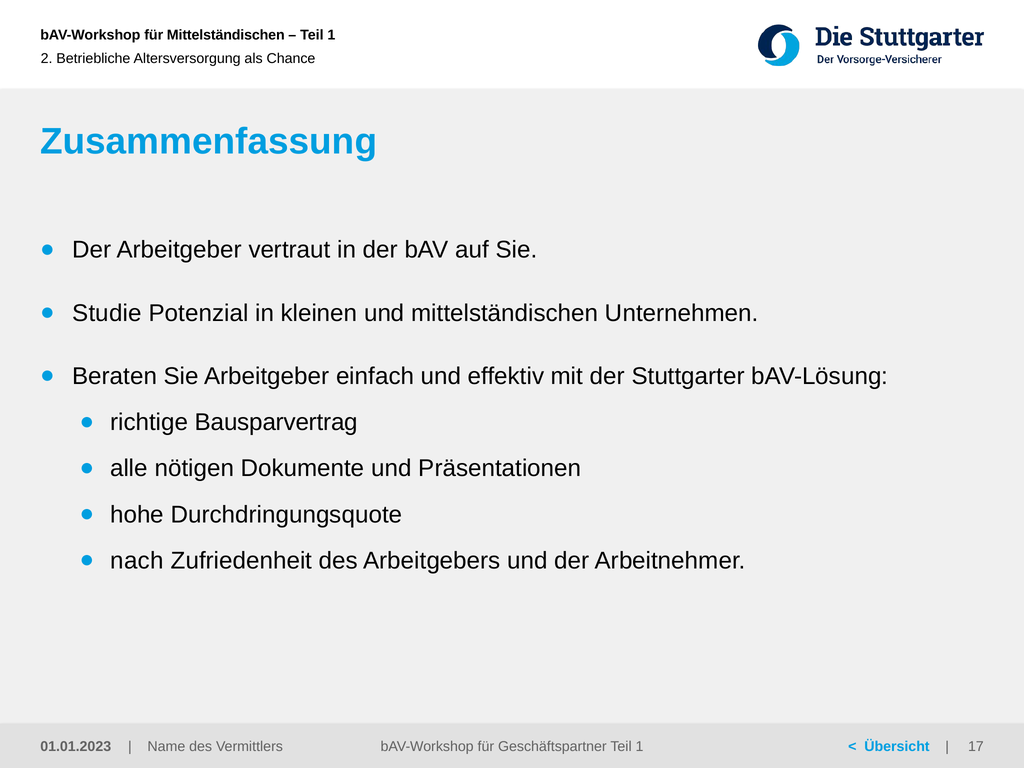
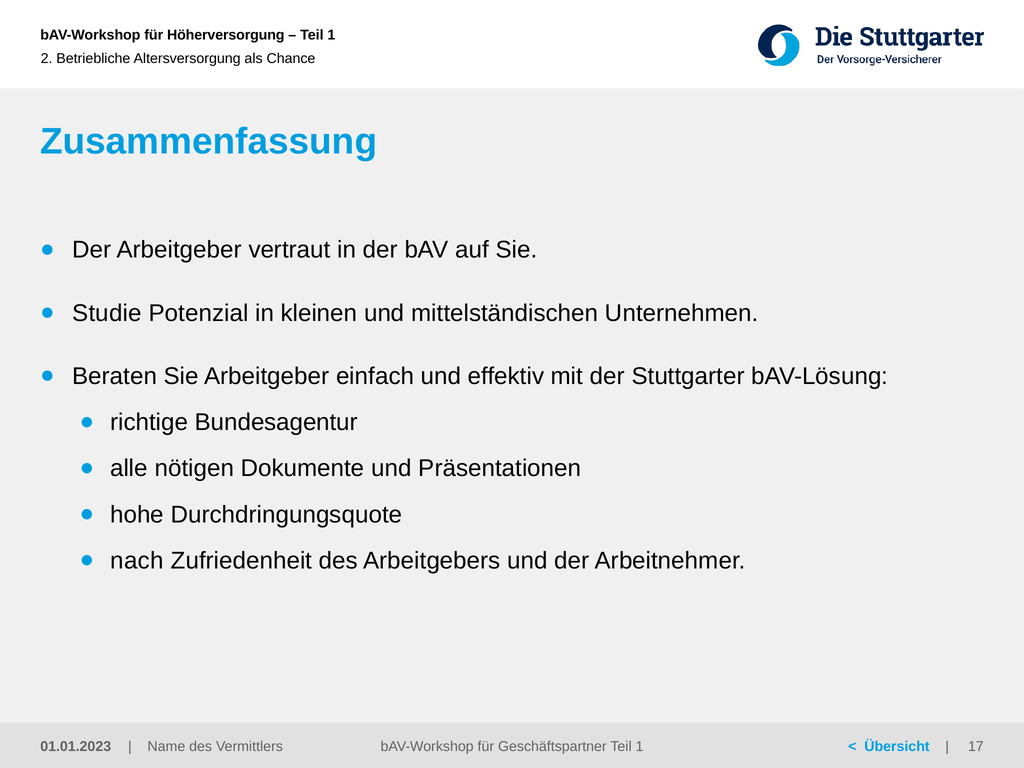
für Mittelständischen: Mittelständischen -> Höherversorgung (226, 35)
Bausparvertrag: Bausparvertrag -> Bundesagentur (276, 422)
